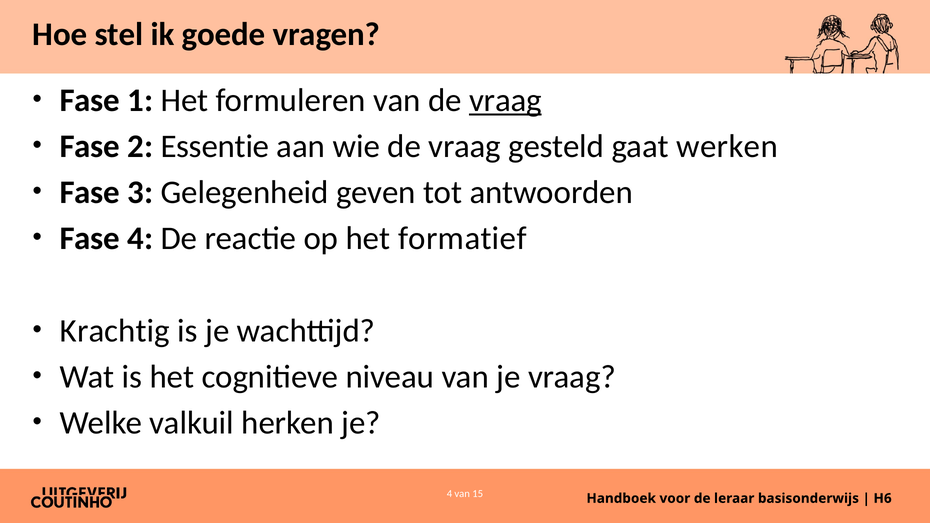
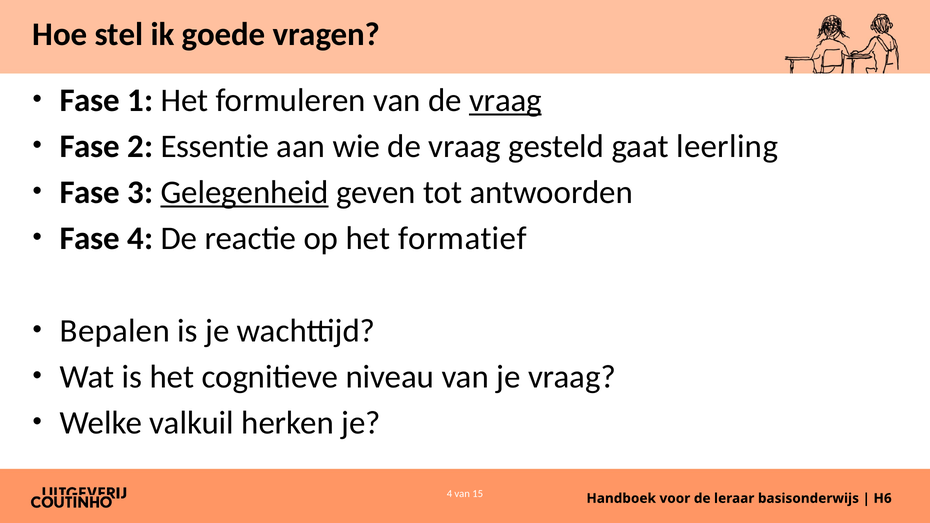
werken: werken -> leerling (727, 146)
Gelegenheid underline: none -> present (245, 193)
Krachtig: Krachtig -> Bepalen (115, 331)
